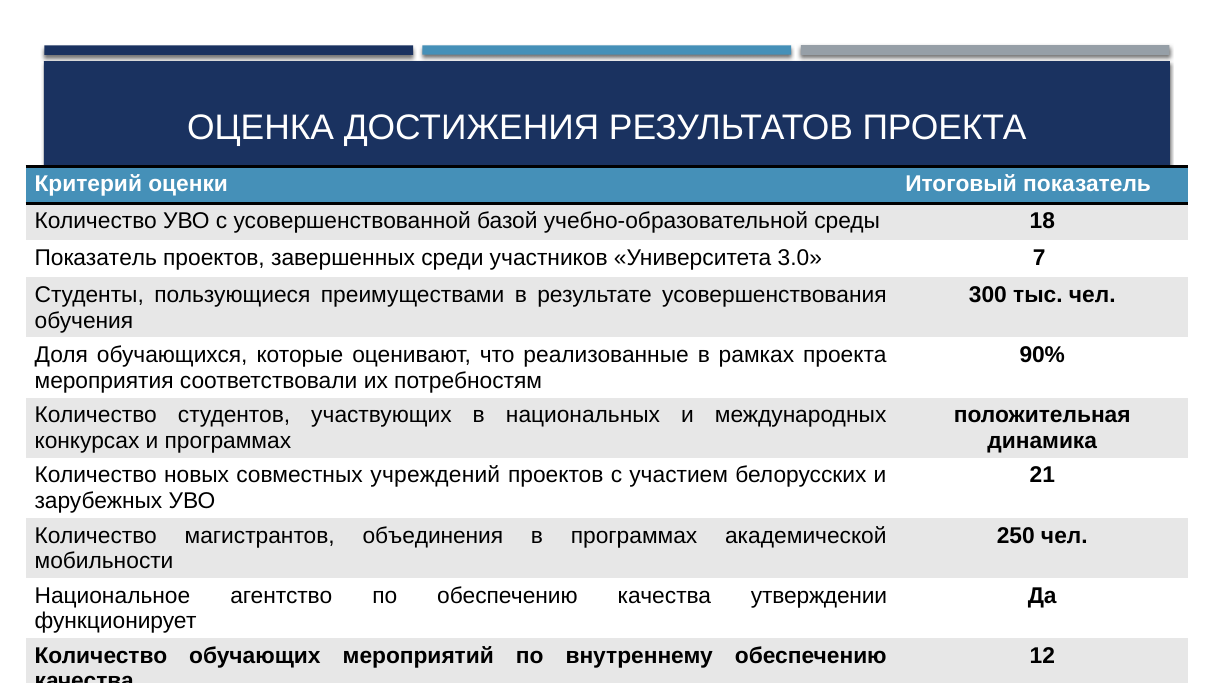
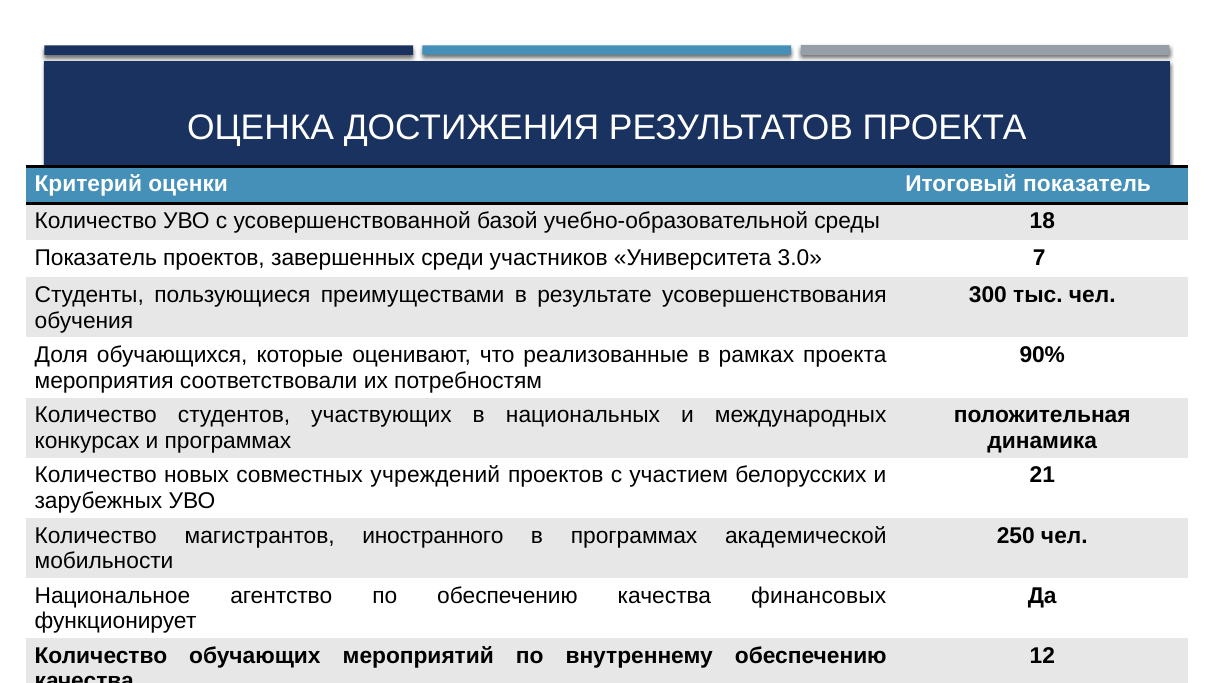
объединения: объединения -> иностранного (433, 535)
утверждении: утверждении -> финансовых (819, 596)
